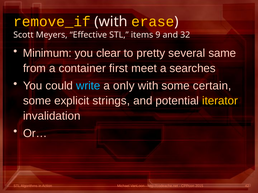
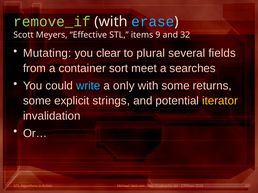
remove_if colour: yellow -> light green (52, 22)
erase colour: yellow -> light blue (153, 22)
Minimum: Minimum -> Mutating (47, 53)
pretty: pretty -> plural (151, 53)
same: same -> fields (222, 53)
first: first -> sort (119, 68)
certain: certain -> returns (212, 86)
